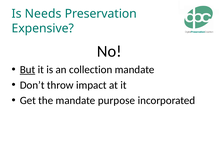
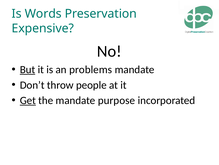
Needs: Needs -> Words (43, 14)
collection: collection -> problems (91, 69)
impact: impact -> people (91, 85)
Get underline: none -> present (28, 100)
